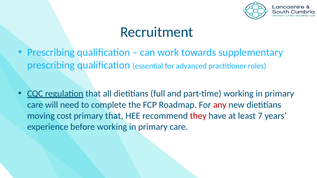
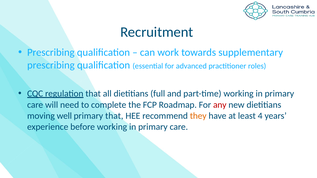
cost: cost -> well (64, 116)
they colour: red -> orange (198, 116)
7: 7 -> 4 (260, 116)
